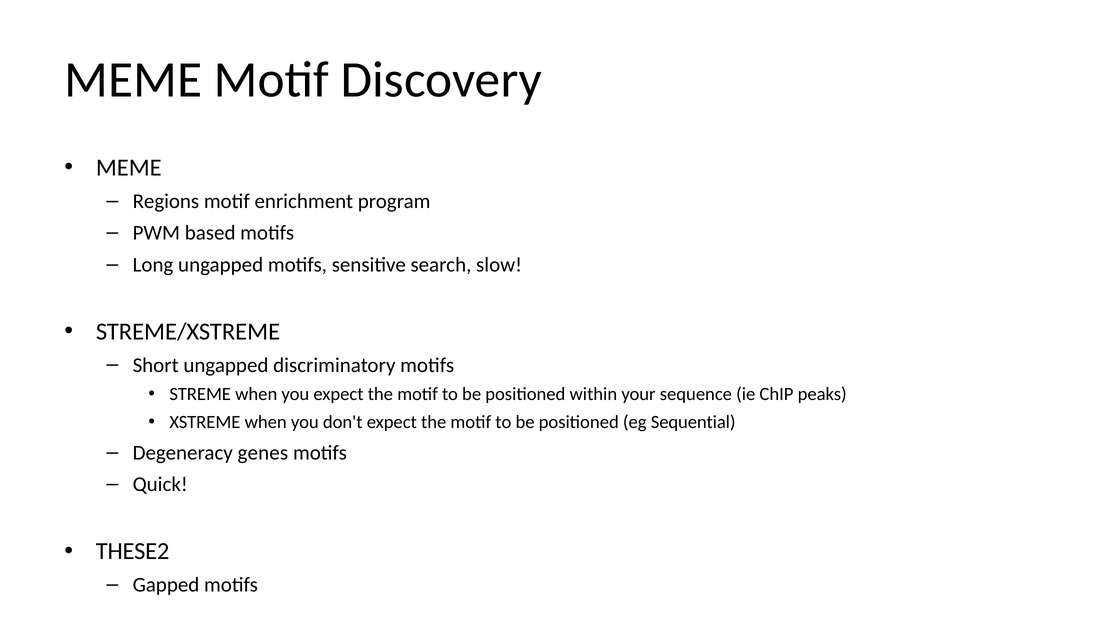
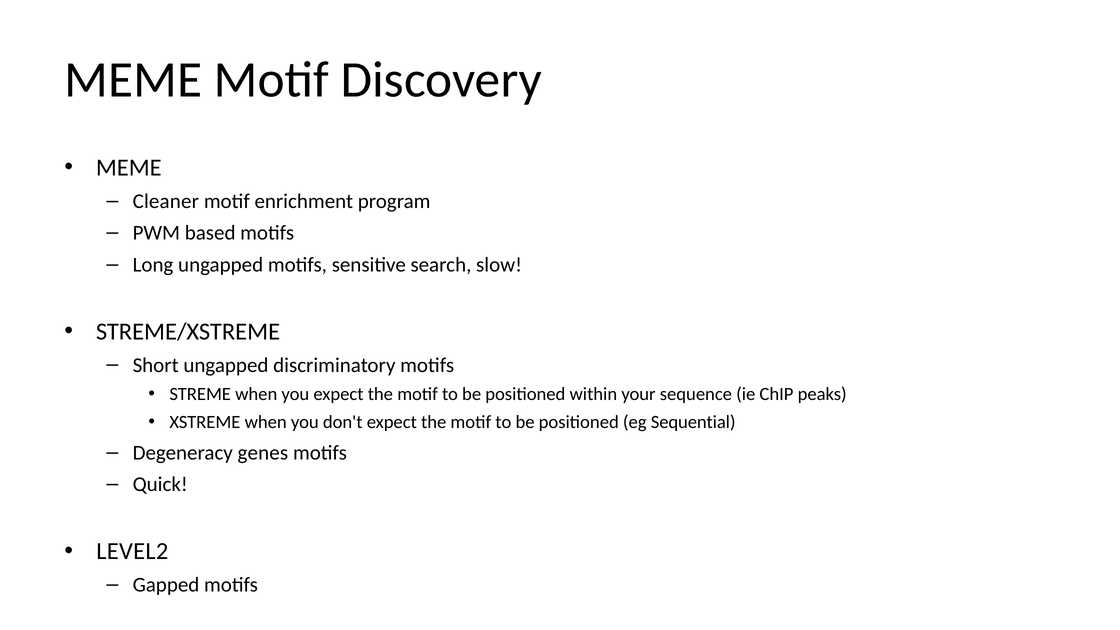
Regions: Regions -> Cleaner (166, 201)
THESE2: THESE2 -> LEVEL2 (132, 551)
